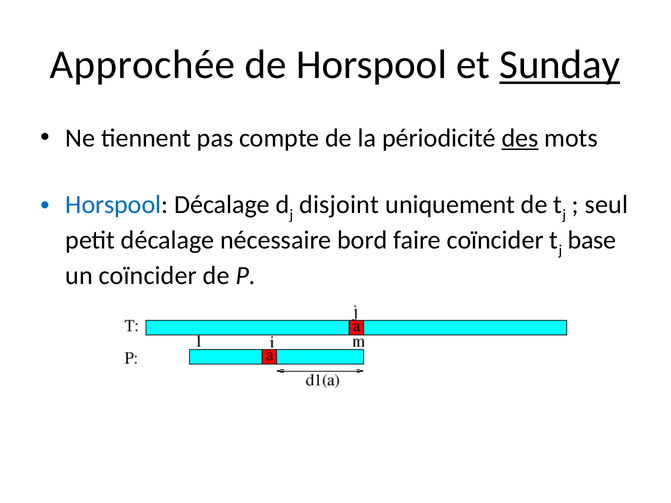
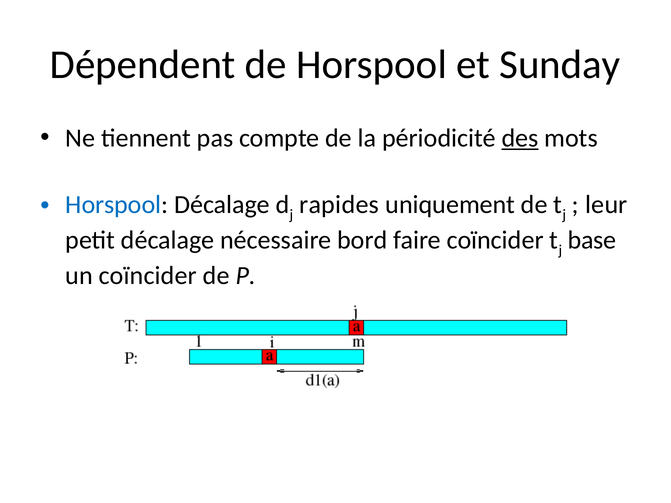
Approchée: Approchée -> Dépendent (143, 65)
Sunday underline: present -> none (560, 65)
disjoint: disjoint -> rapides (339, 205)
seul: seul -> leur (606, 205)
